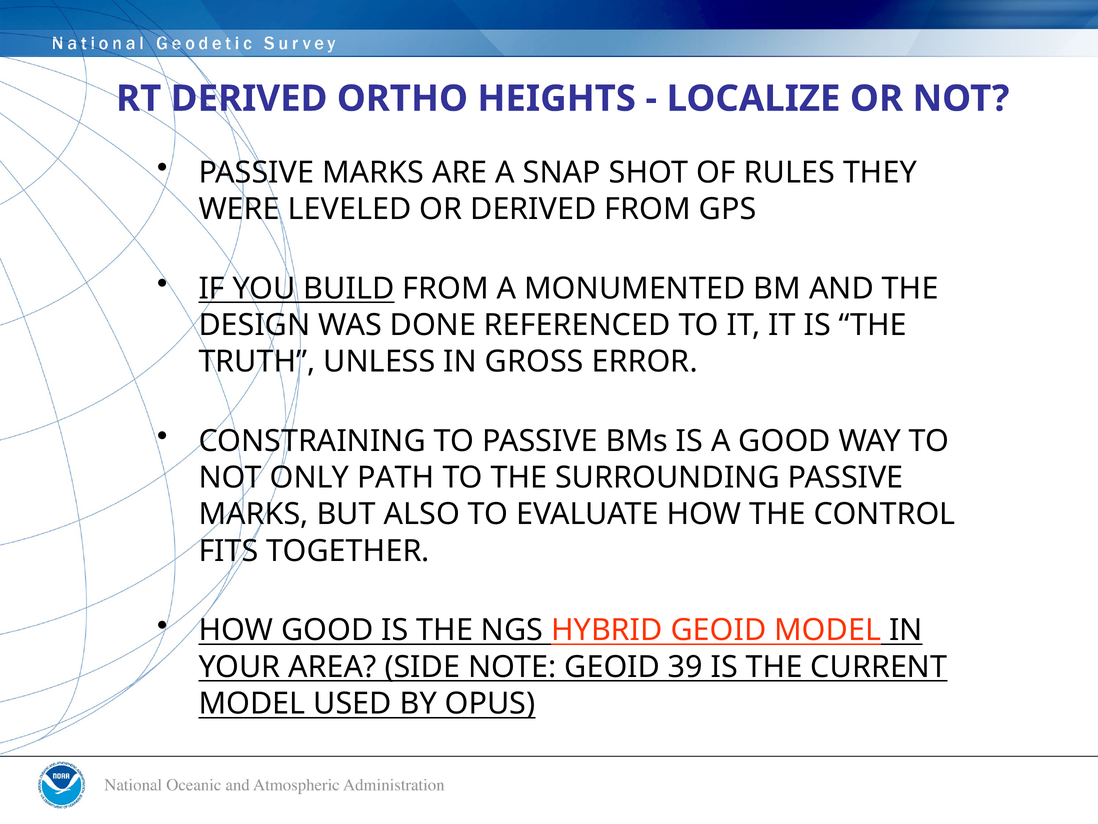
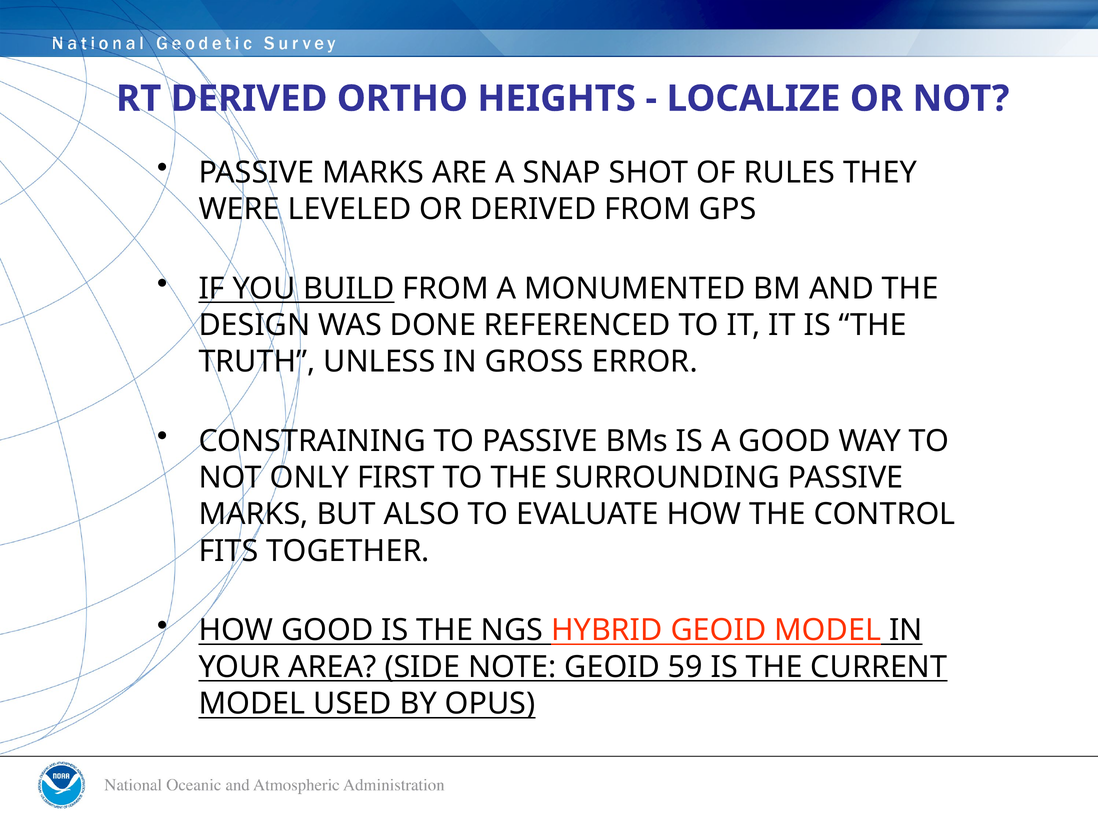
PATH: PATH -> FIRST (396, 477)
39: 39 -> 59 (685, 667)
